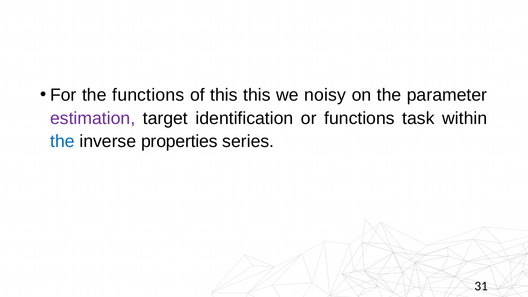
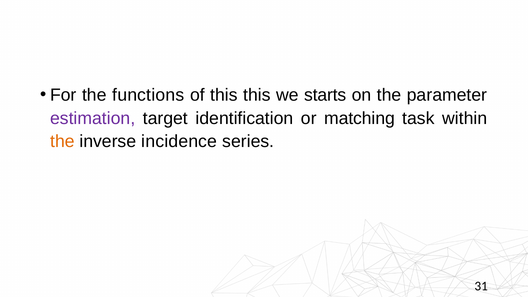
noisy: noisy -> starts (325, 95)
or functions: functions -> matching (360, 118)
the colour: blue -> orange (62, 141)
properties: properties -> incidence (179, 141)
